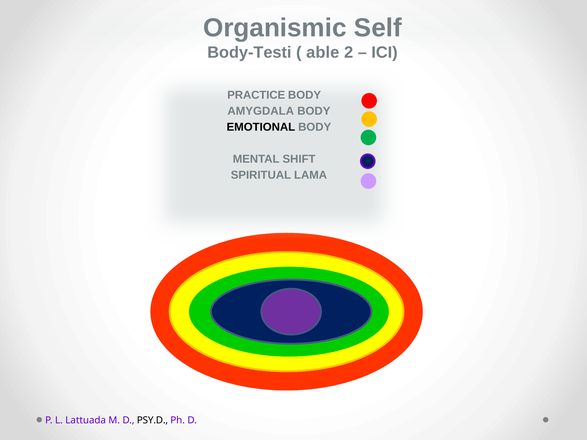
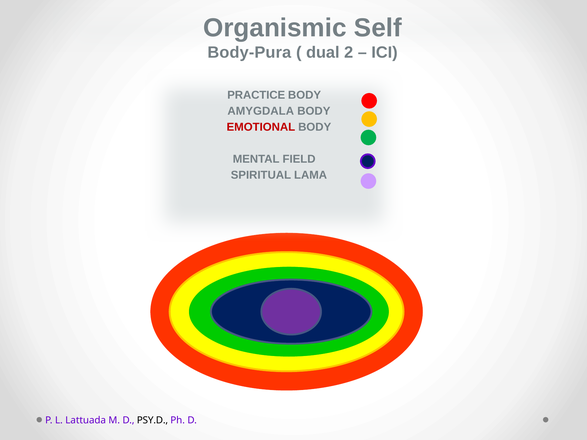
Body-Testi: Body-Testi -> Body-Pura (249, 53)
able: able -> dual (323, 53)
EMOTIONAL colour: black -> red (261, 127)
SHIFT: SHIFT -> FIELD (299, 159)
